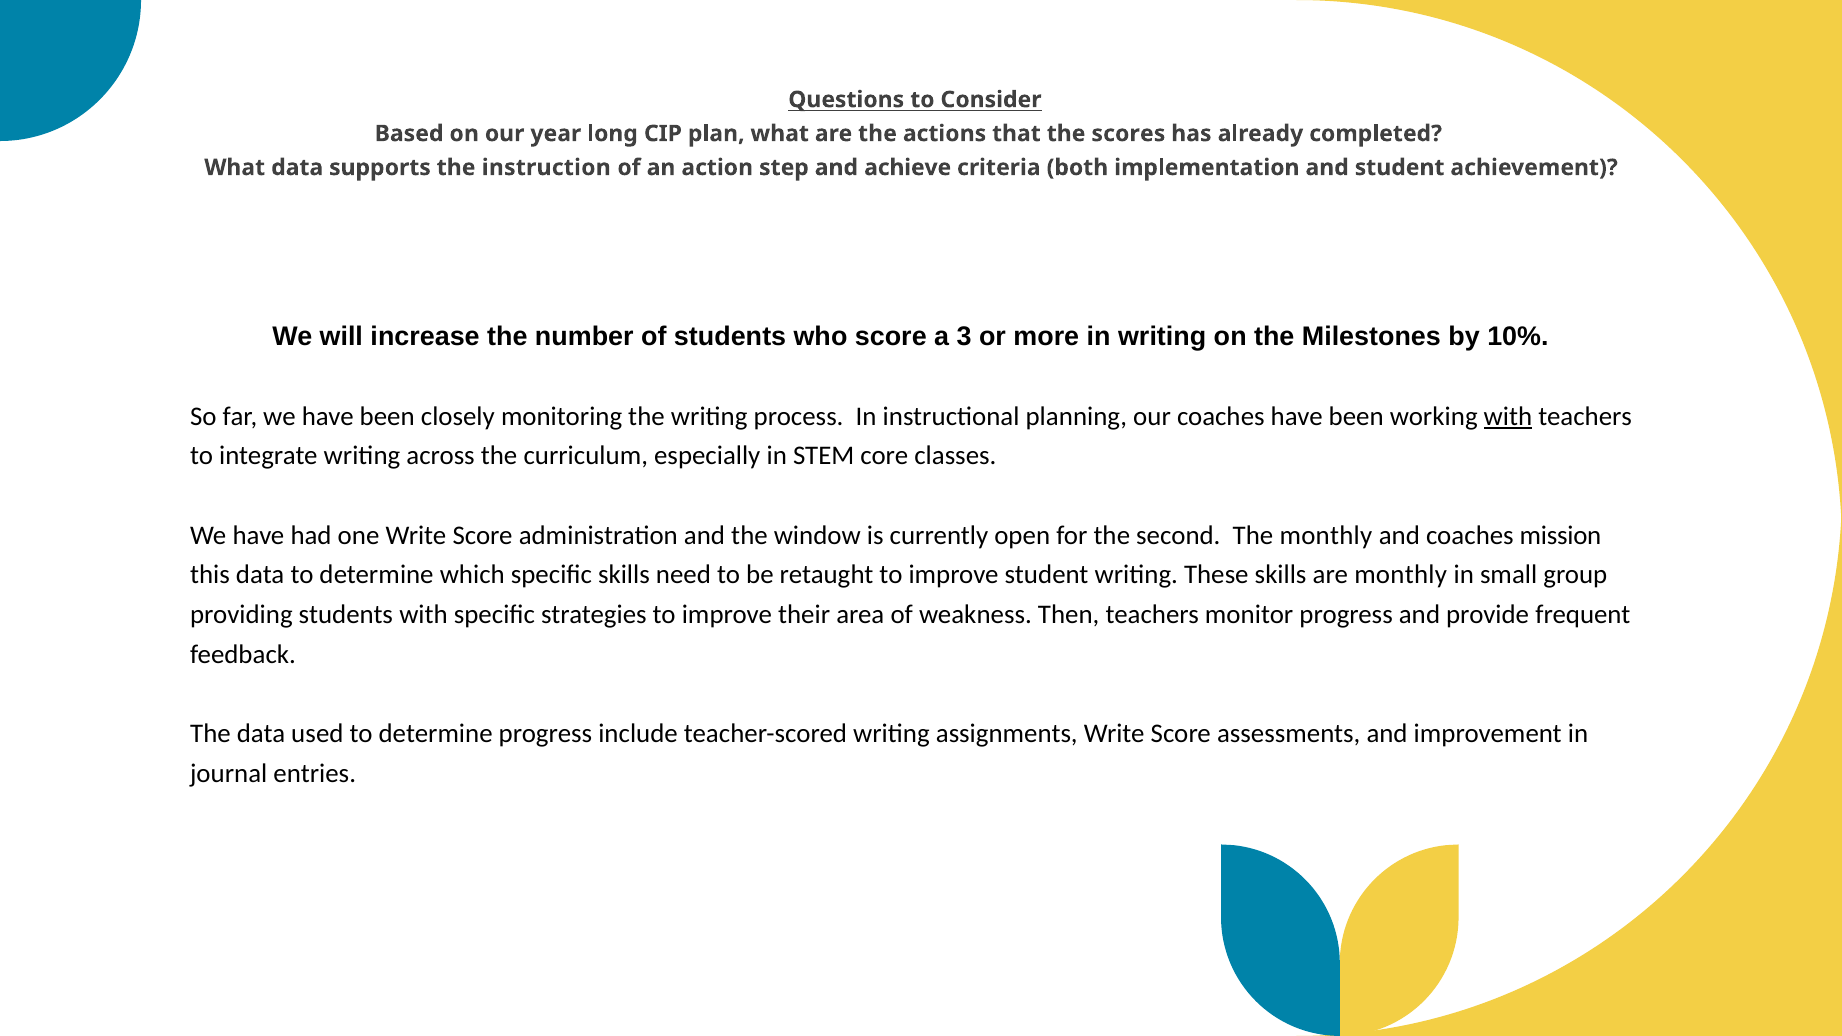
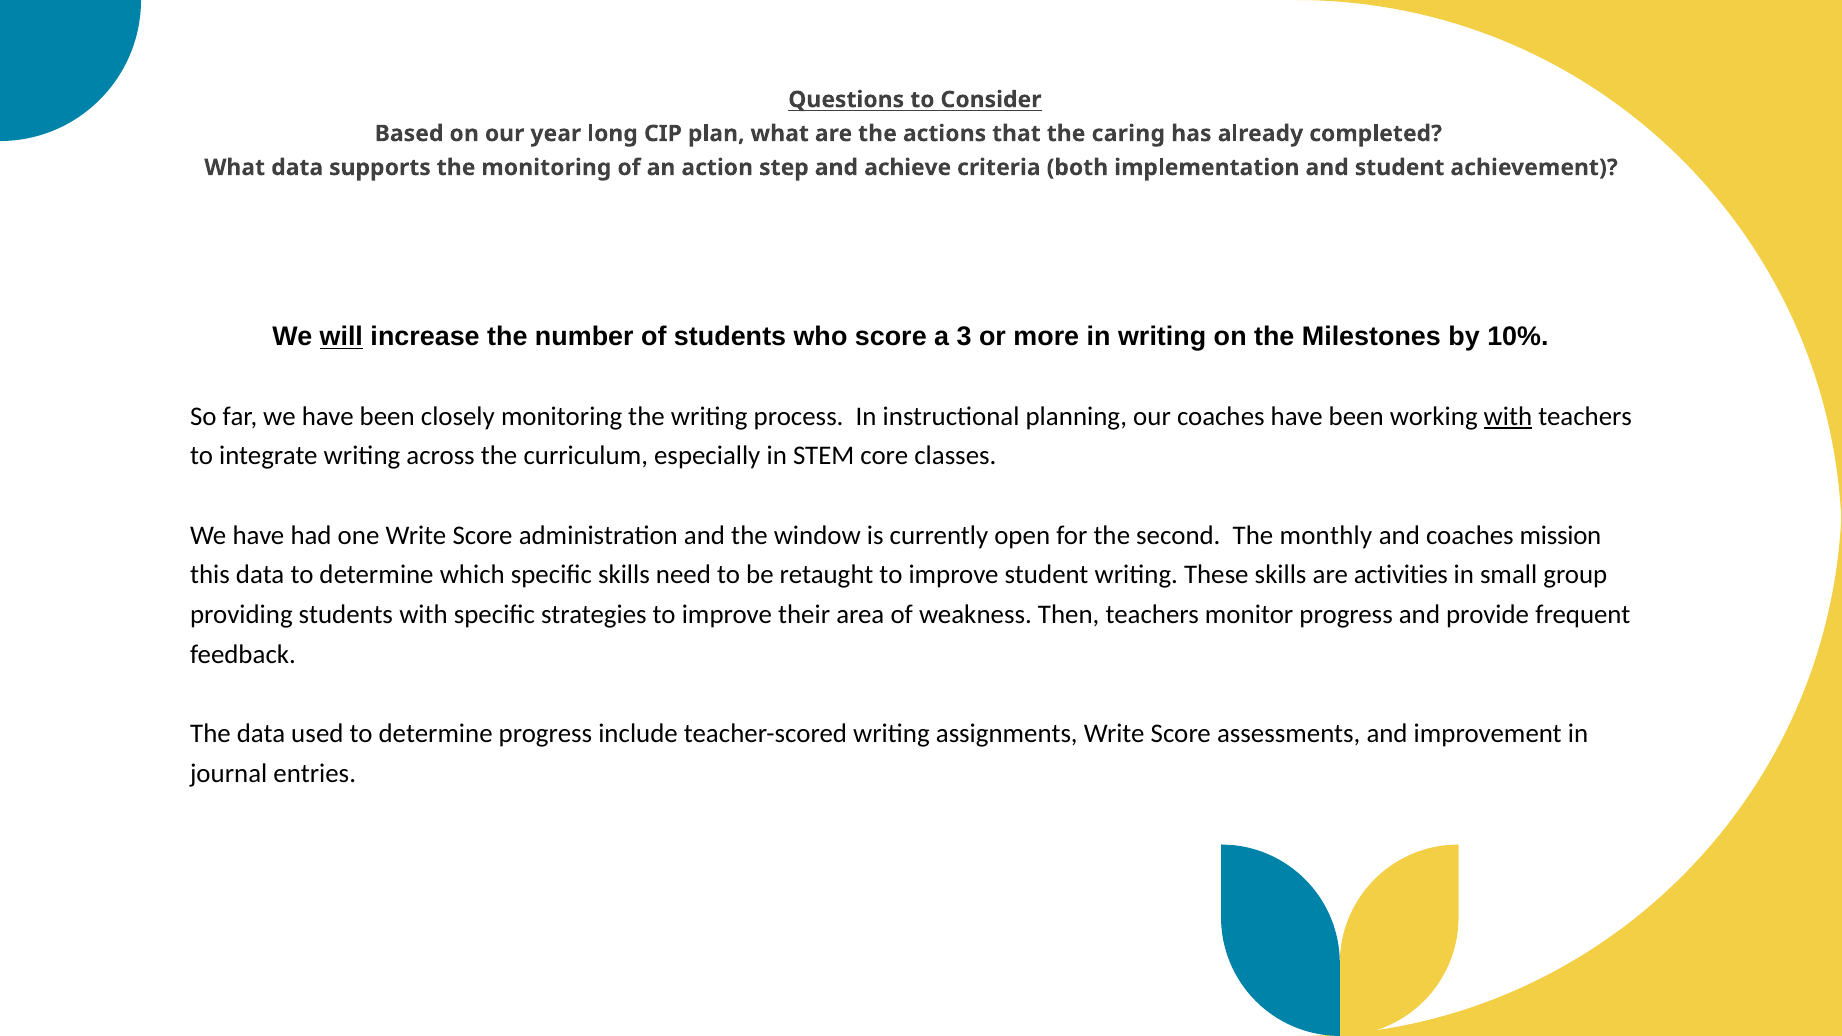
scores: scores -> caring (1128, 134)
the instruction: instruction -> monitoring (546, 168)
will underline: none -> present (341, 337)
are monthly: monthly -> activities (1401, 575)
